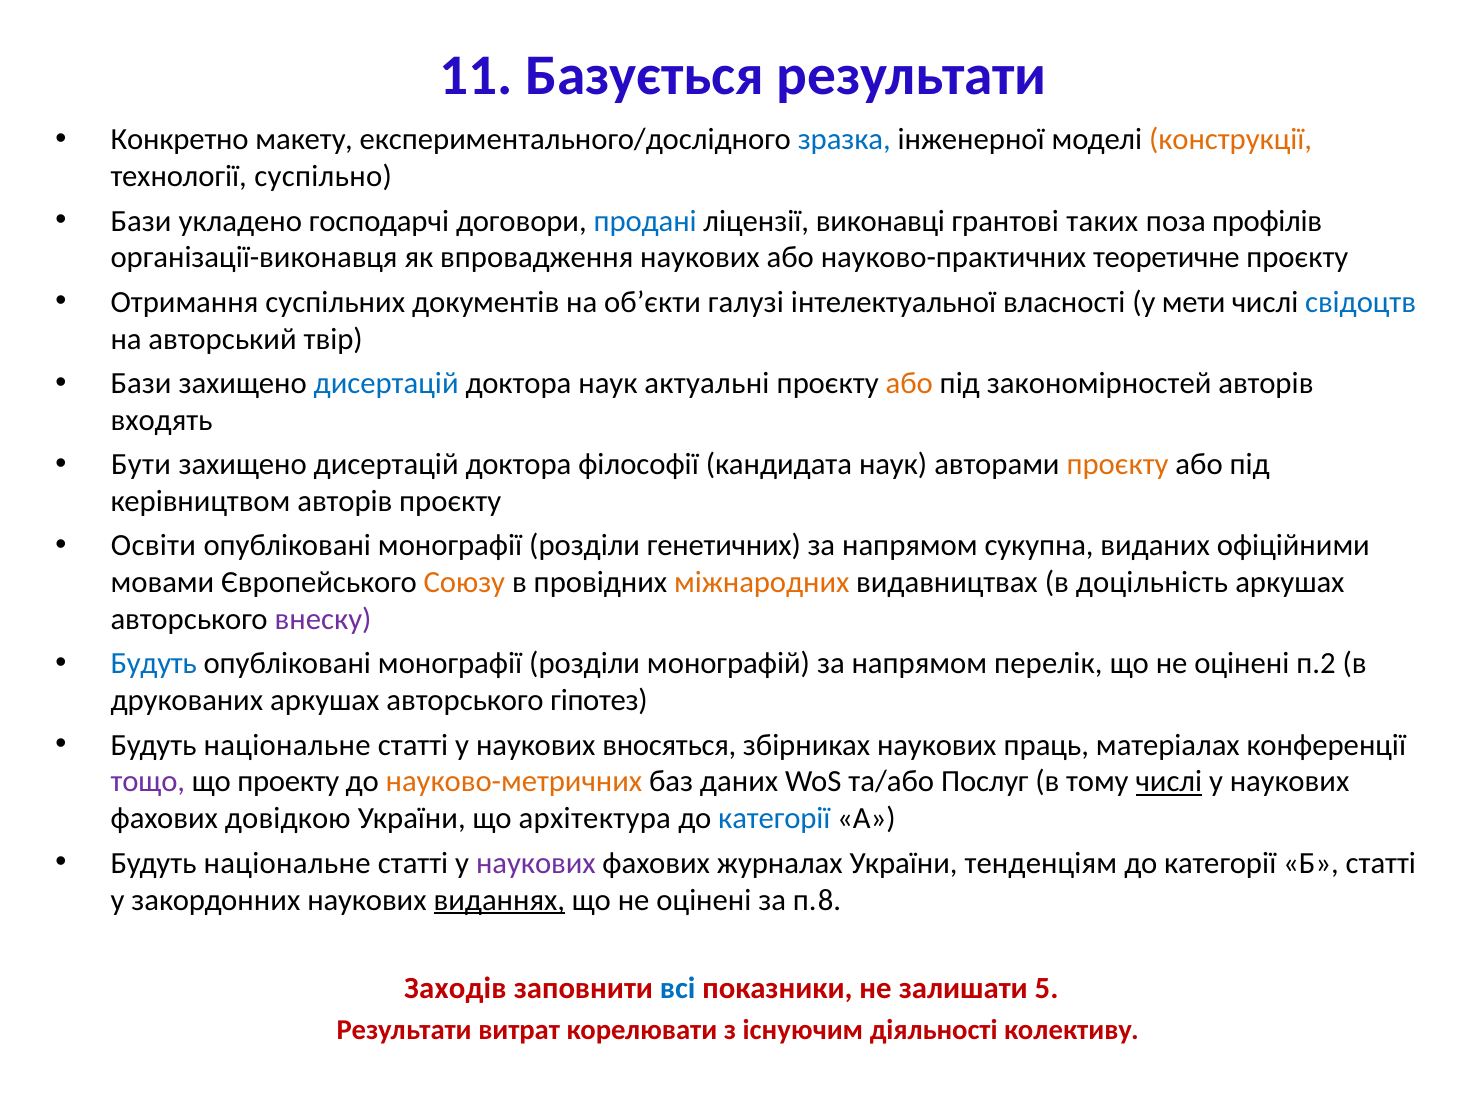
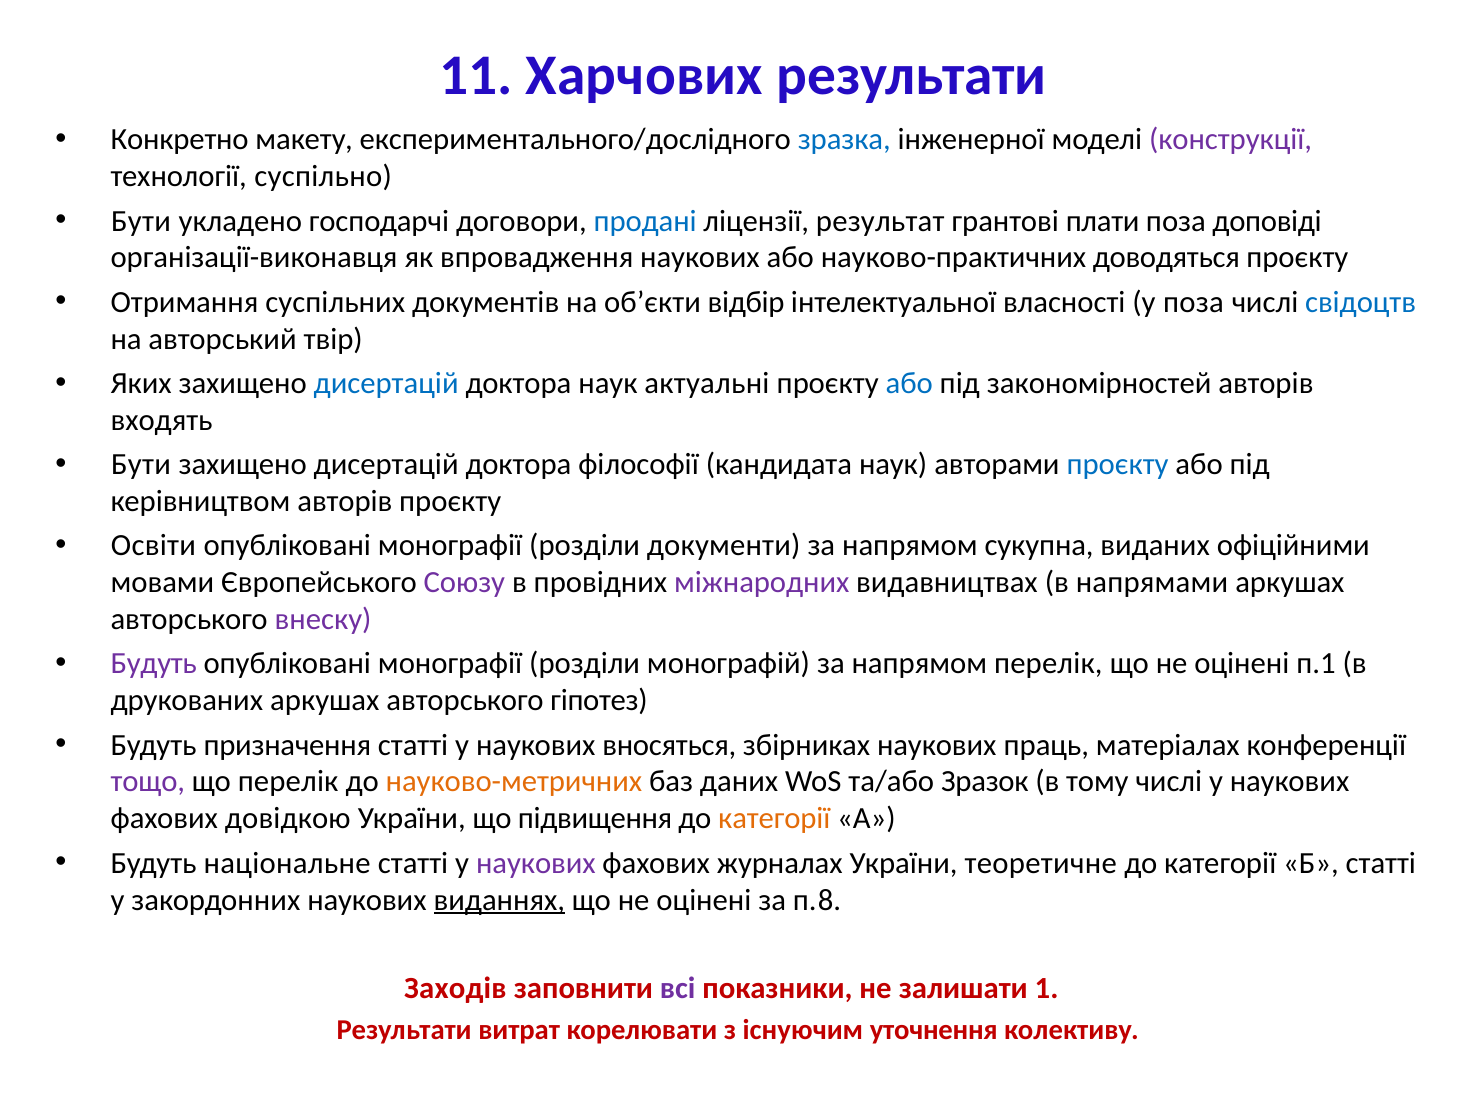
Базується: Базується -> Харчових (644, 75)
конструкції colour: orange -> purple (1231, 140)
Бази: Бази -> Бути (141, 221)
виконавці: виконавці -> результат (880, 221)
таких: таких -> плати (1103, 221)
профілів: профілів -> доповіді (1267, 221)
теоретичне: теоретичне -> доводяться (1166, 258)
галузі: галузі -> відбір (746, 302)
у мети: мети -> поза (1193, 302)
Бази: Бази -> Яких (141, 383)
або colour: orange -> blue (909, 383)
проєкту colour: orange -> blue (1118, 464)
генетичних: генетичних -> документи (724, 546)
Союзу colour: orange -> purple (464, 583)
міжнародних colour: orange -> purple (762, 583)
доцільність: доцільність -> напрямами (1152, 583)
Будуть colour: blue -> purple (154, 664)
п.2: п.2 -> п.1 (1316, 664)
національне: національне -> призначення (287, 745)
що проекту: проекту -> перелік (288, 782)
Послуг: Послуг -> Зразок (985, 782)
числі underline: present -> none (1169, 782)
архітектура: архітектура -> підвищення (595, 819)
категорії colour: blue -> orange (774, 819)
тенденціям: тенденціям -> теоретичне (1041, 863)
всі colour: blue -> purple (678, 988)
5: 5 -> 1 (1047, 988)
діяльності: діяльності -> уточнення (934, 1031)
